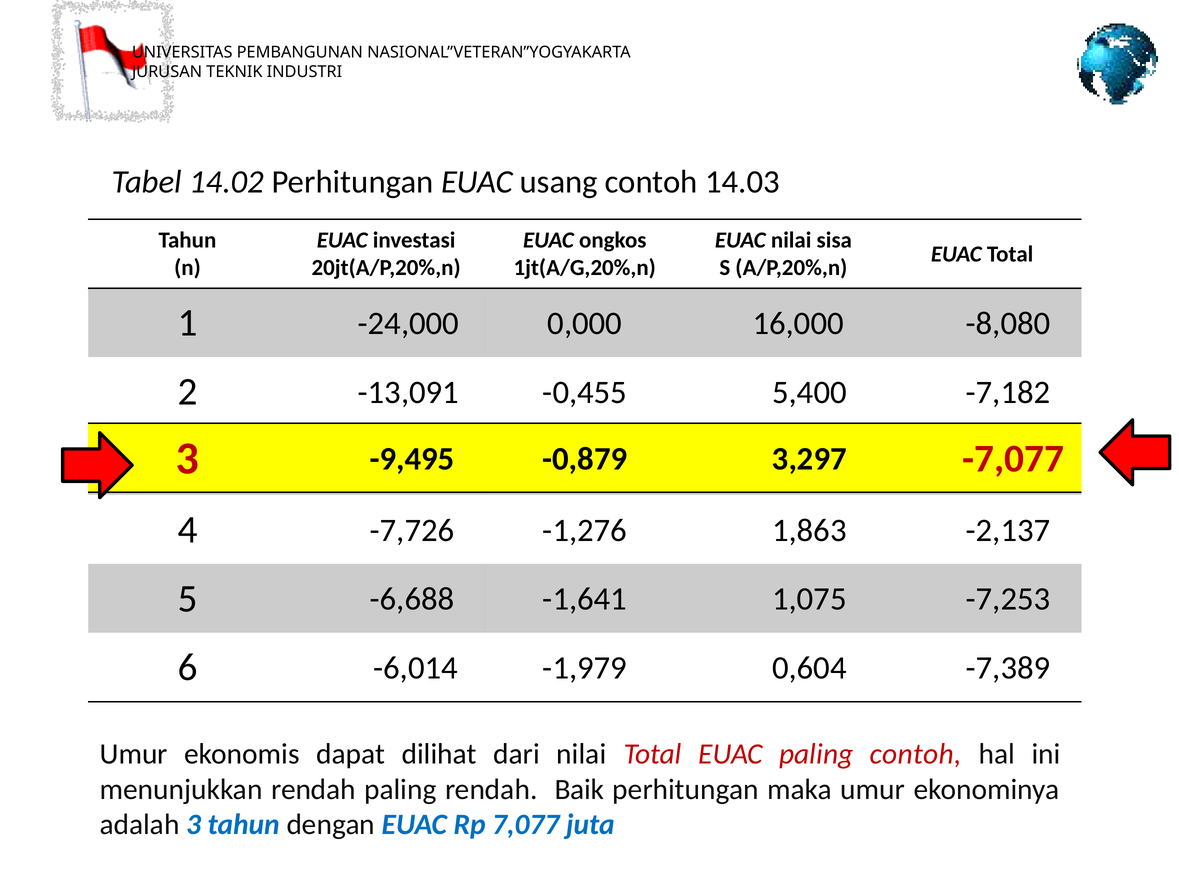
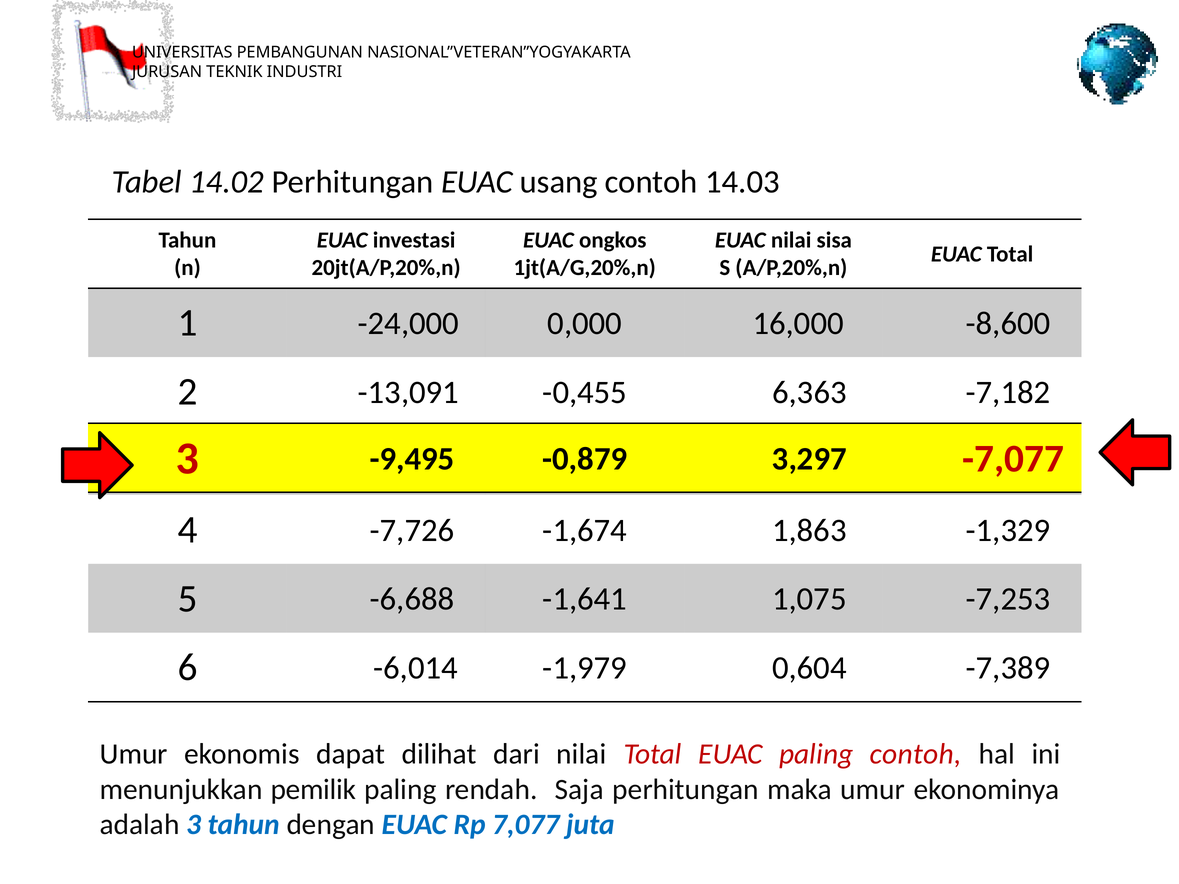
-8,080: -8,080 -> -8,600 (1008, 324)
5,400: 5,400 -> 6,363 (809, 393)
-1,276: -1,276 -> -1,674 (585, 530)
-2,137: -2,137 -> -1,329 (1008, 530)
menunjukkan rendah: rendah -> pemilik (313, 790)
Baik: Baik -> Saja (579, 790)
